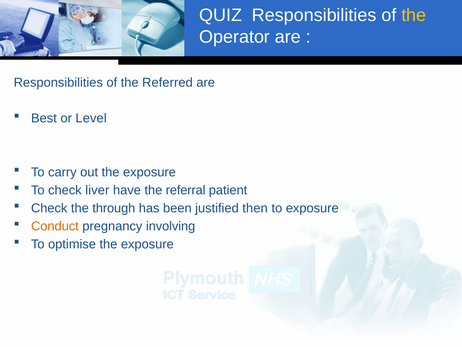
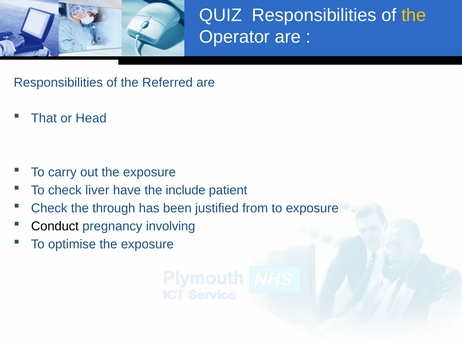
Best: Best -> That (44, 118)
Level: Level -> Head (91, 118)
referral: referral -> include (186, 190)
then: then -> from (255, 208)
Conduct colour: orange -> black (55, 226)
